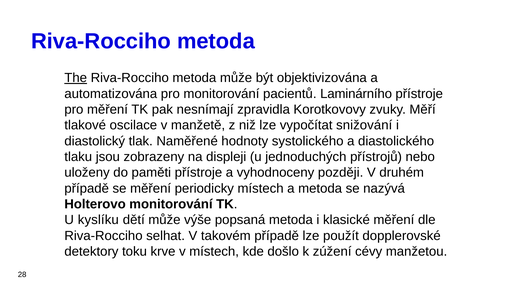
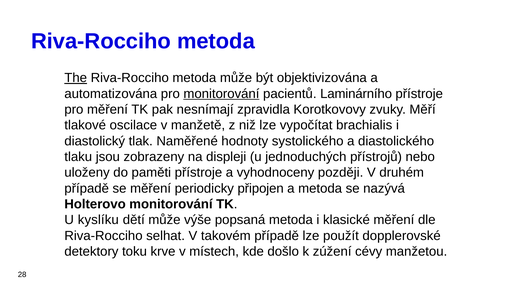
monitorování underline: none -> present (221, 94)
snižování: snižování -> brachialis (364, 125)
periodicky místech: místech -> připojen (261, 188)
